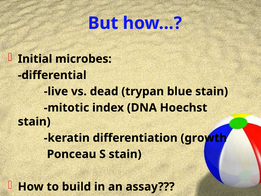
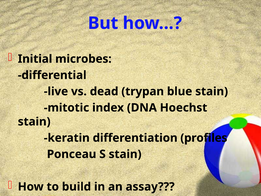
growth: growth -> profiles (204, 138)
